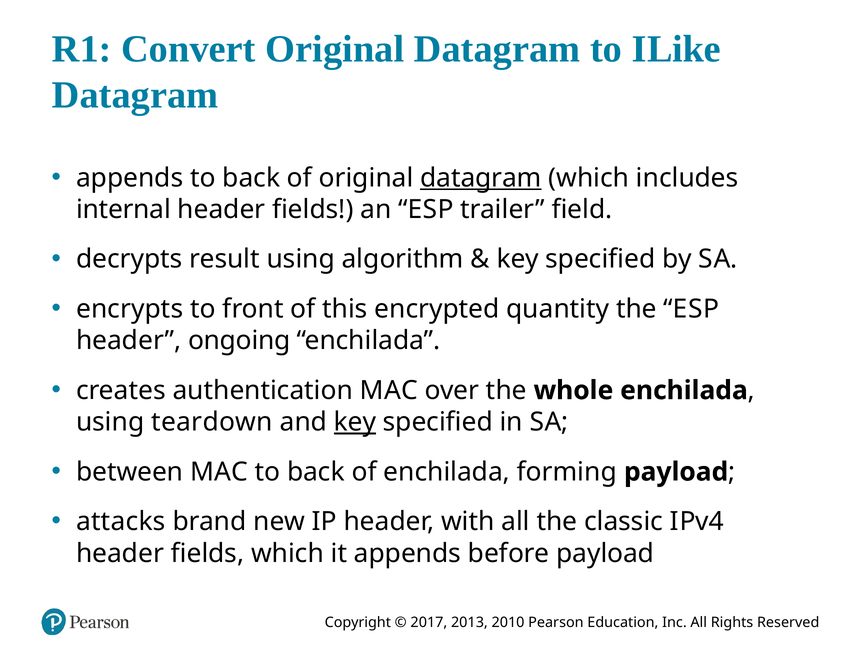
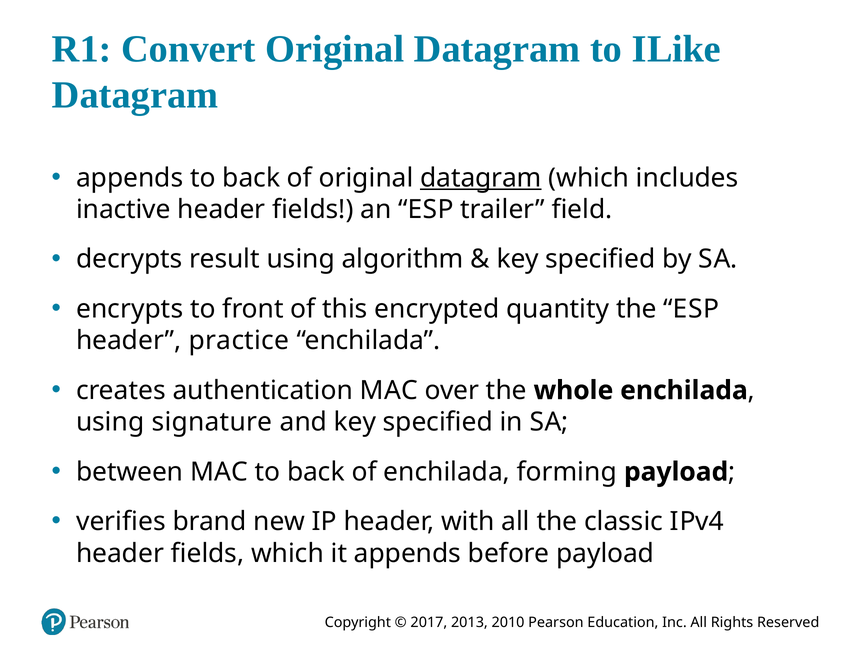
internal: internal -> inactive (123, 209)
ongoing: ongoing -> practice (239, 341)
teardown: teardown -> signature (212, 422)
key underline: present -> none (355, 422)
attacks: attacks -> verifies (121, 521)
